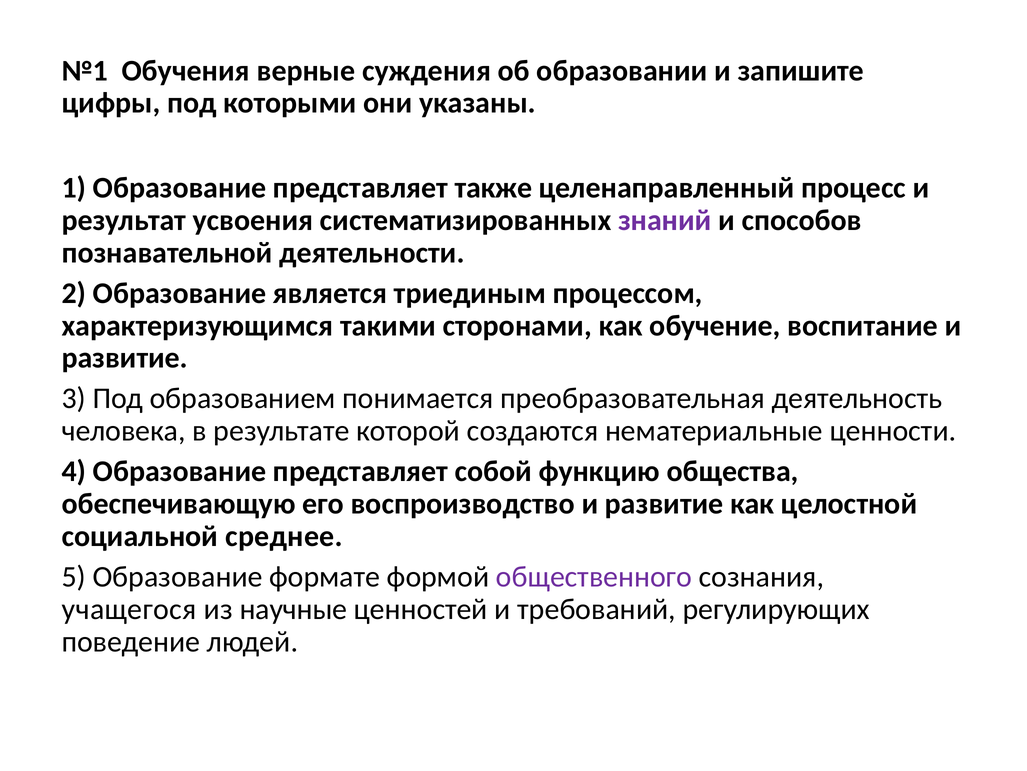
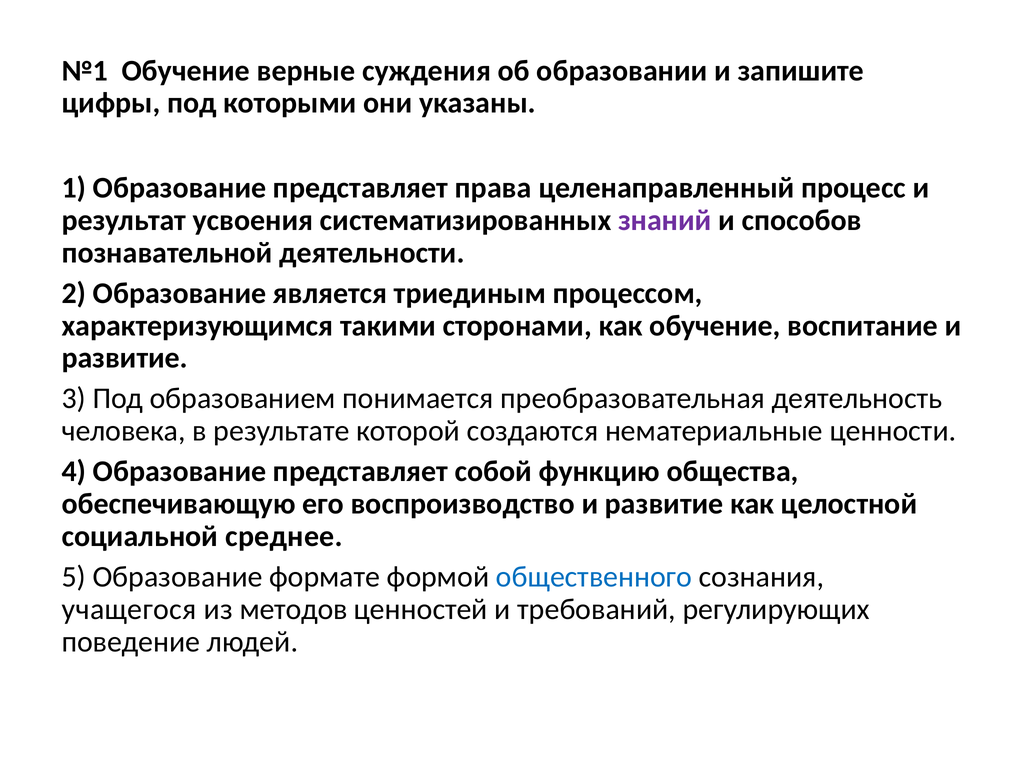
№1 Обучения: Обучения -> Обучение (186, 71)
также: также -> права (493, 188)
общественного colour: purple -> blue (594, 576)
научные: научные -> методов (293, 609)
